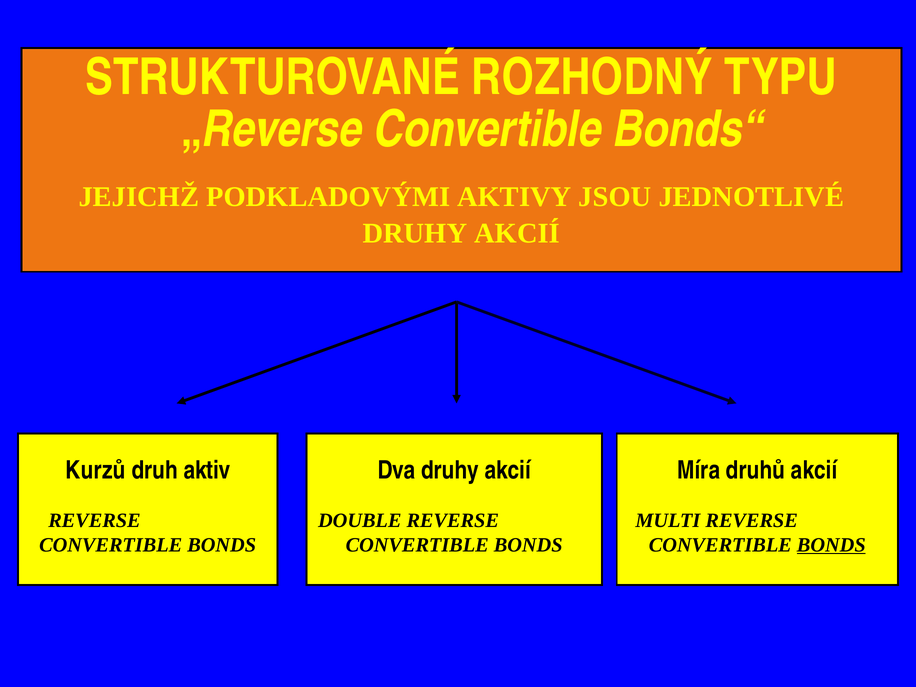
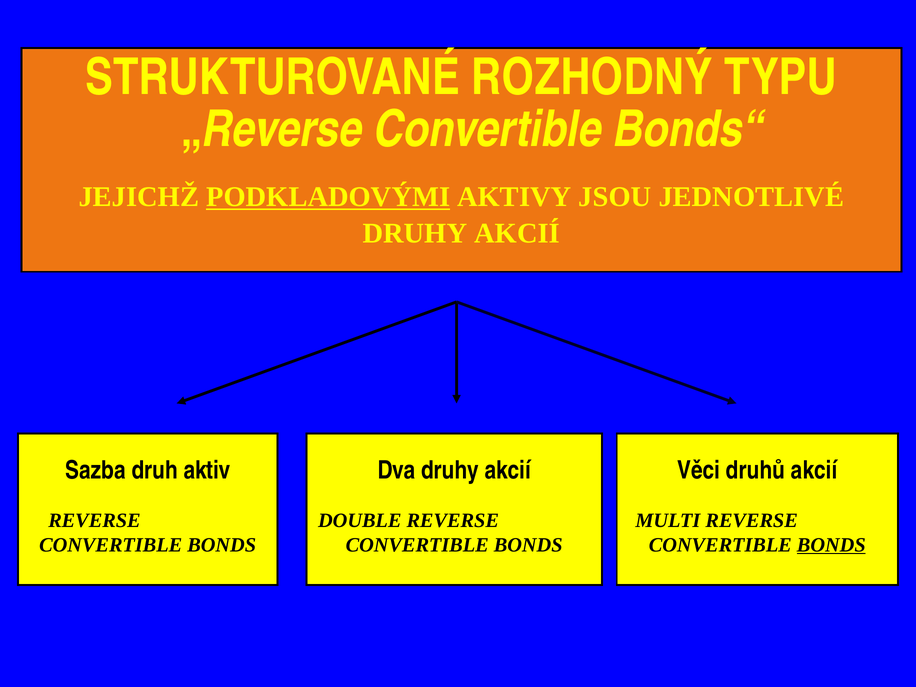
PODKLADOVÝMI underline: none -> present (328, 197)
Kurzů: Kurzů -> Sazba (96, 470)
Míra: Míra -> Věci (699, 470)
